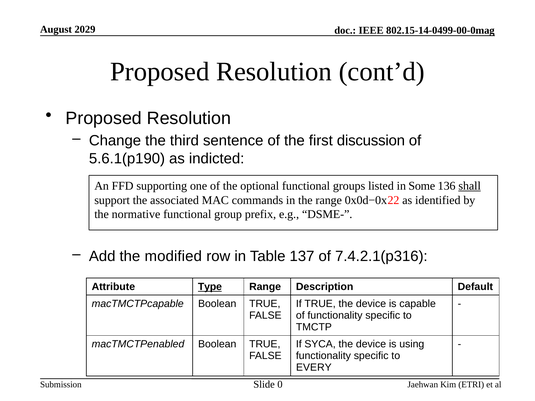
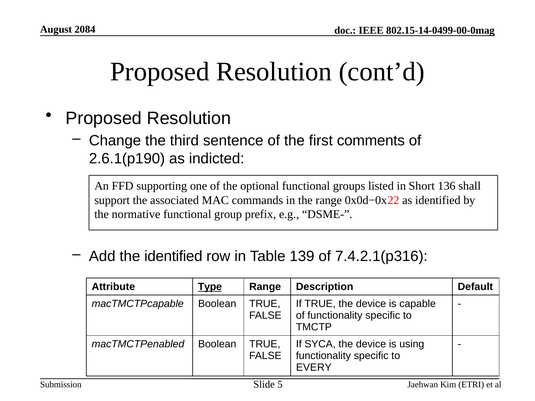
2029: 2029 -> 2084 (85, 29)
discussion: discussion -> comments (371, 141)
5.6.1(p190: 5.6.1(p190 -> 2.6.1(p190 (127, 159)
Some: Some -> Short (422, 186)
shall underline: present -> none (470, 186)
the modified: modified -> identified (173, 256)
137: 137 -> 139 (302, 256)
0: 0 -> 5 (280, 385)
